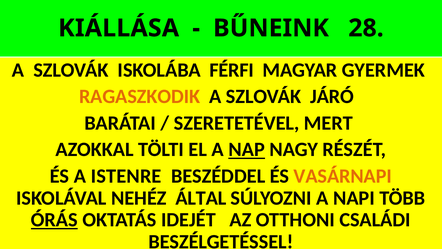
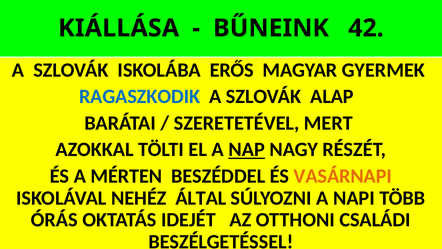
28: 28 -> 42 (366, 28)
FÉRFI: FÉRFI -> ERŐS (232, 70)
RAGASZKODIK colour: orange -> blue (140, 96)
JÁRÓ: JÁRÓ -> ALAP (332, 96)
ISTENRE: ISTENRE -> MÉRTEN (126, 176)
ÓRÁS underline: present -> none (54, 220)
